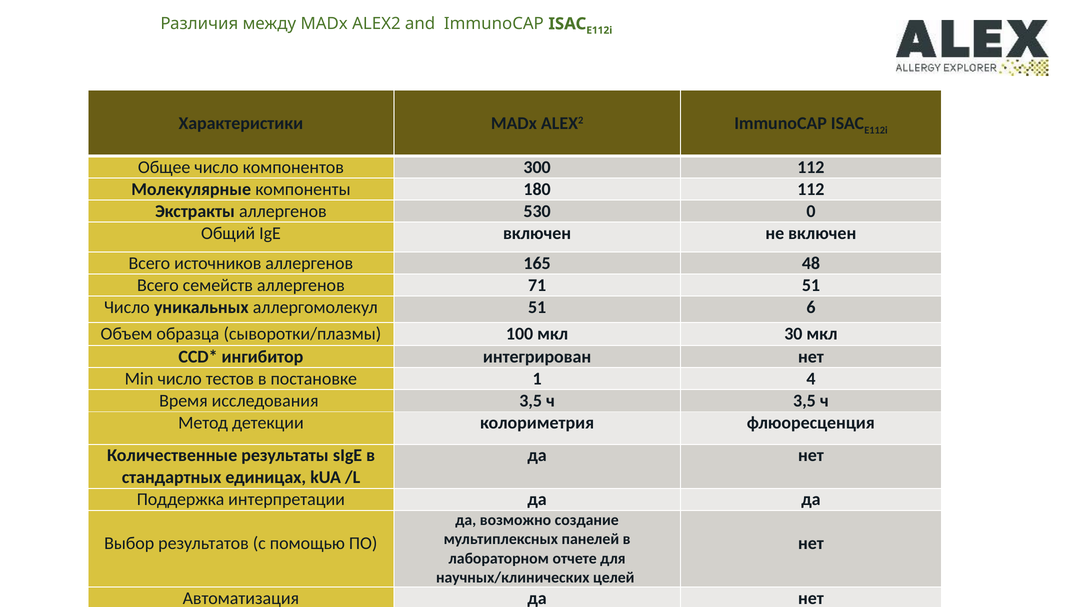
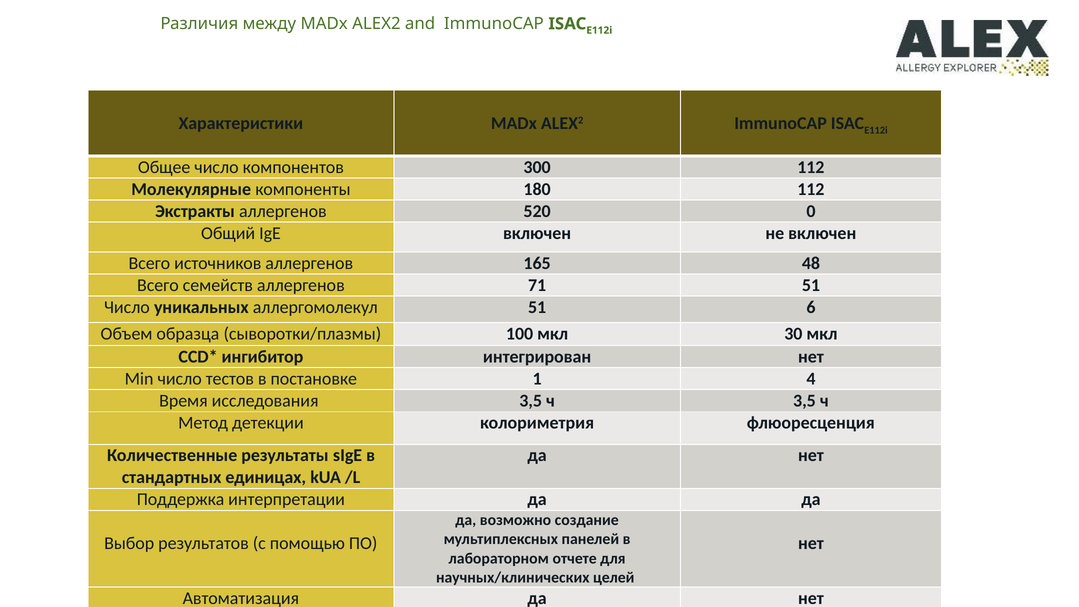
530: 530 -> 520 (537, 211)
